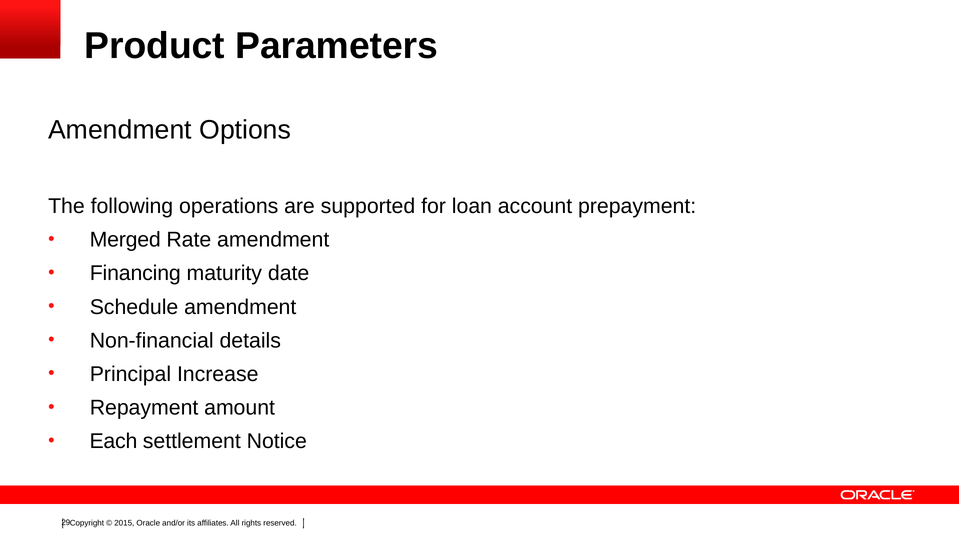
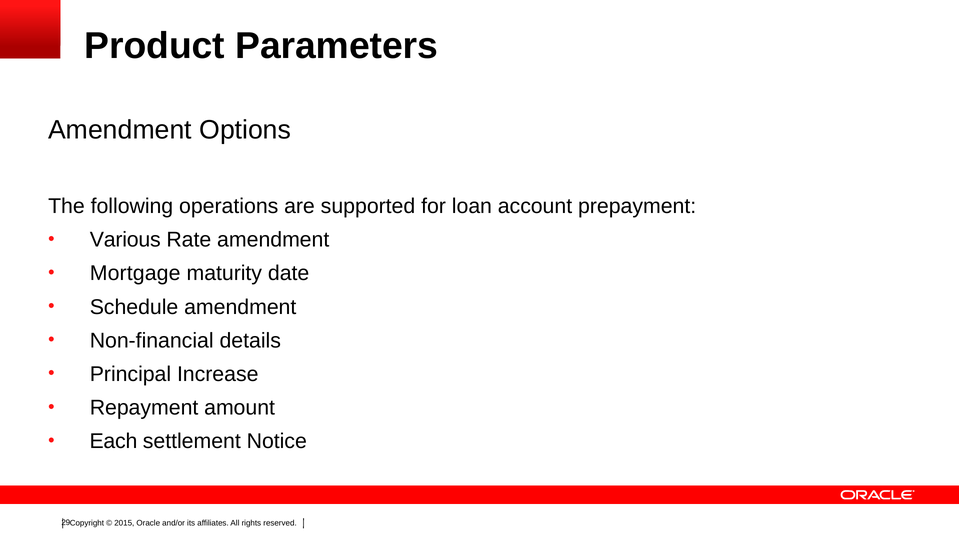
Merged: Merged -> Various (125, 240)
Financing: Financing -> Mortgage (135, 273)
